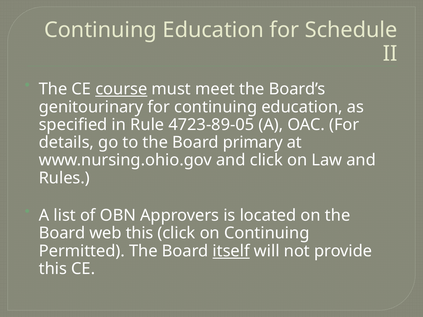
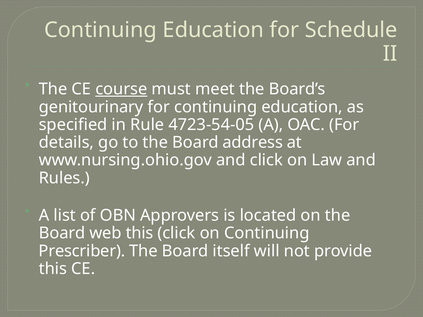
4723-89-05: 4723-89-05 -> 4723-54-05 (211, 125)
primary: primary -> address (253, 143)
Permitted: Permitted -> Prescriber (82, 251)
itself underline: present -> none (231, 251)
